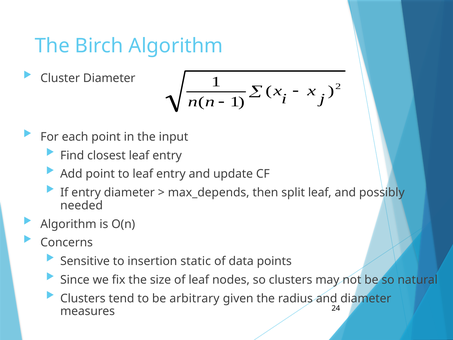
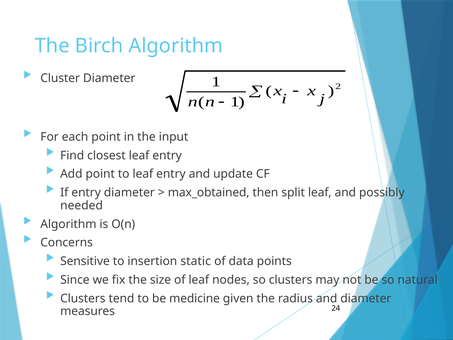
max_depends: max_depends -> max_obtained (209, 192)
arbitrary: arbitrary -> medicine (195, 298)
